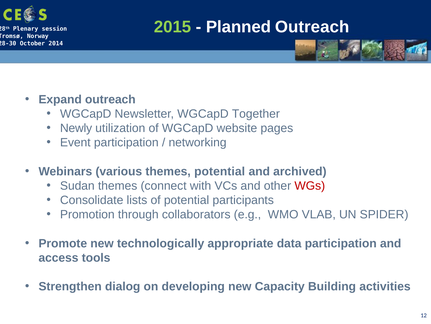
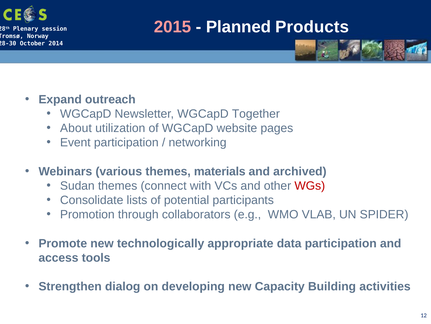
2015 colour: light green -> pink (173, 27)
Planned Outreach: Outreach -> Products (312, 27)
Newly: Newly -> About (76, 128)
themes potential: potential -> materials (220, 171)
